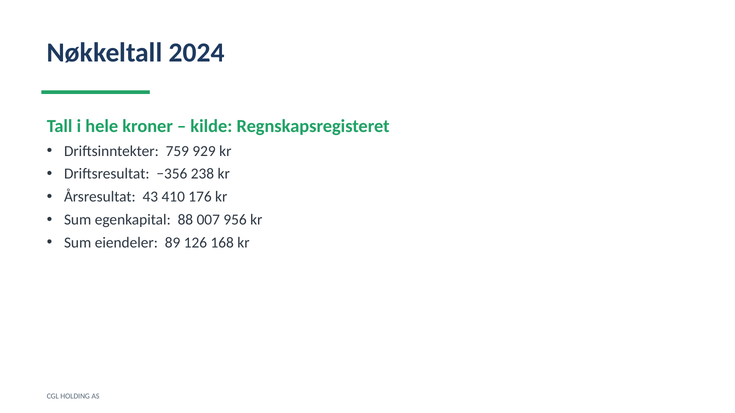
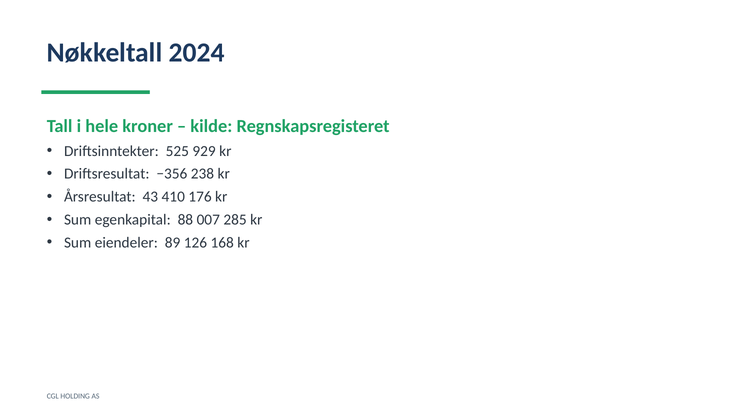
759: 759 -> 525 (177, 151)
956: 956 -> 285 (235, 220)
